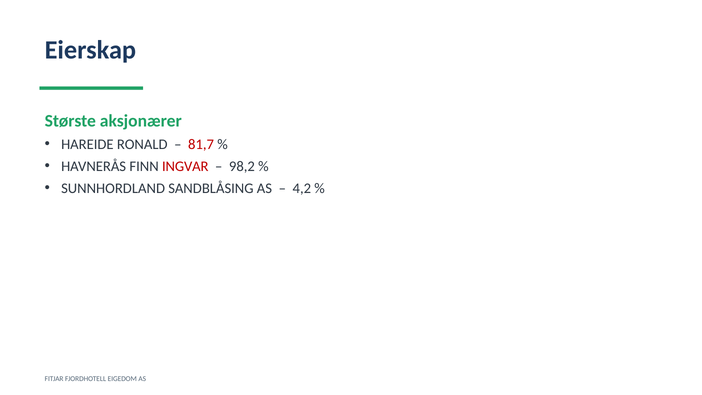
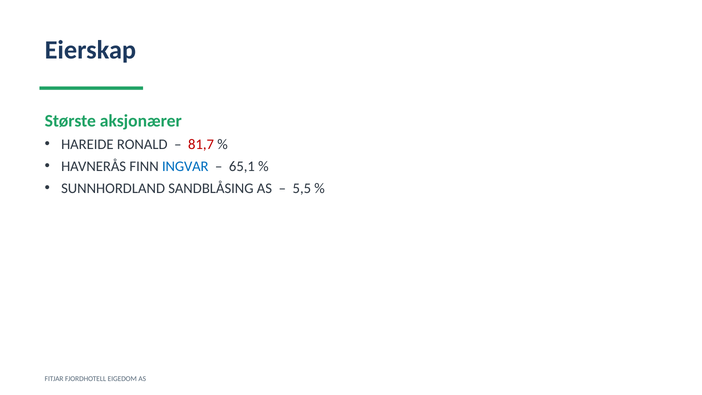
INGVAR colour: red -> blue (185, 166)
98,2: 98,2 -> 65,1 (242, 166)
4,2: 4,2 -> 5,5 (302, 188)
